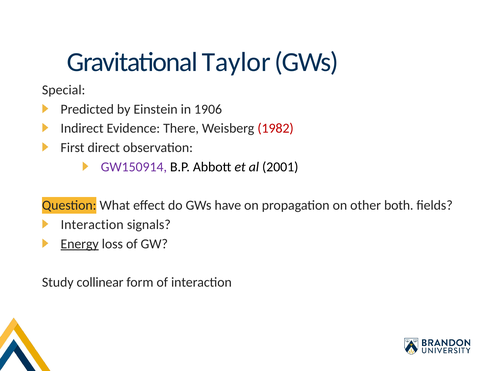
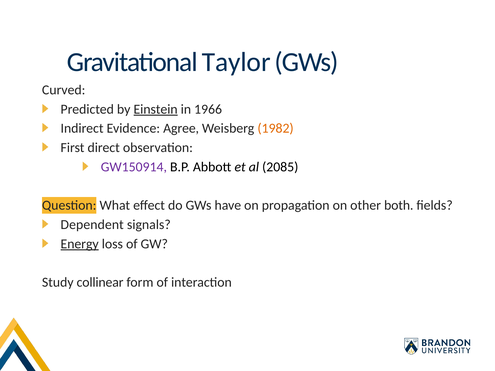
Special: Special -> Curved (64, 90)
Einstein underline: none -> present (156, 109)
1906: 1906 -> 1966 (208, 109)
There: There -> Agree (181, 129)
1982 colour: red -> orange (276, 129)
2001: 2001 -> 2085 (280, 167)
Interaction: Interaction -> Dependent (92, 225)
